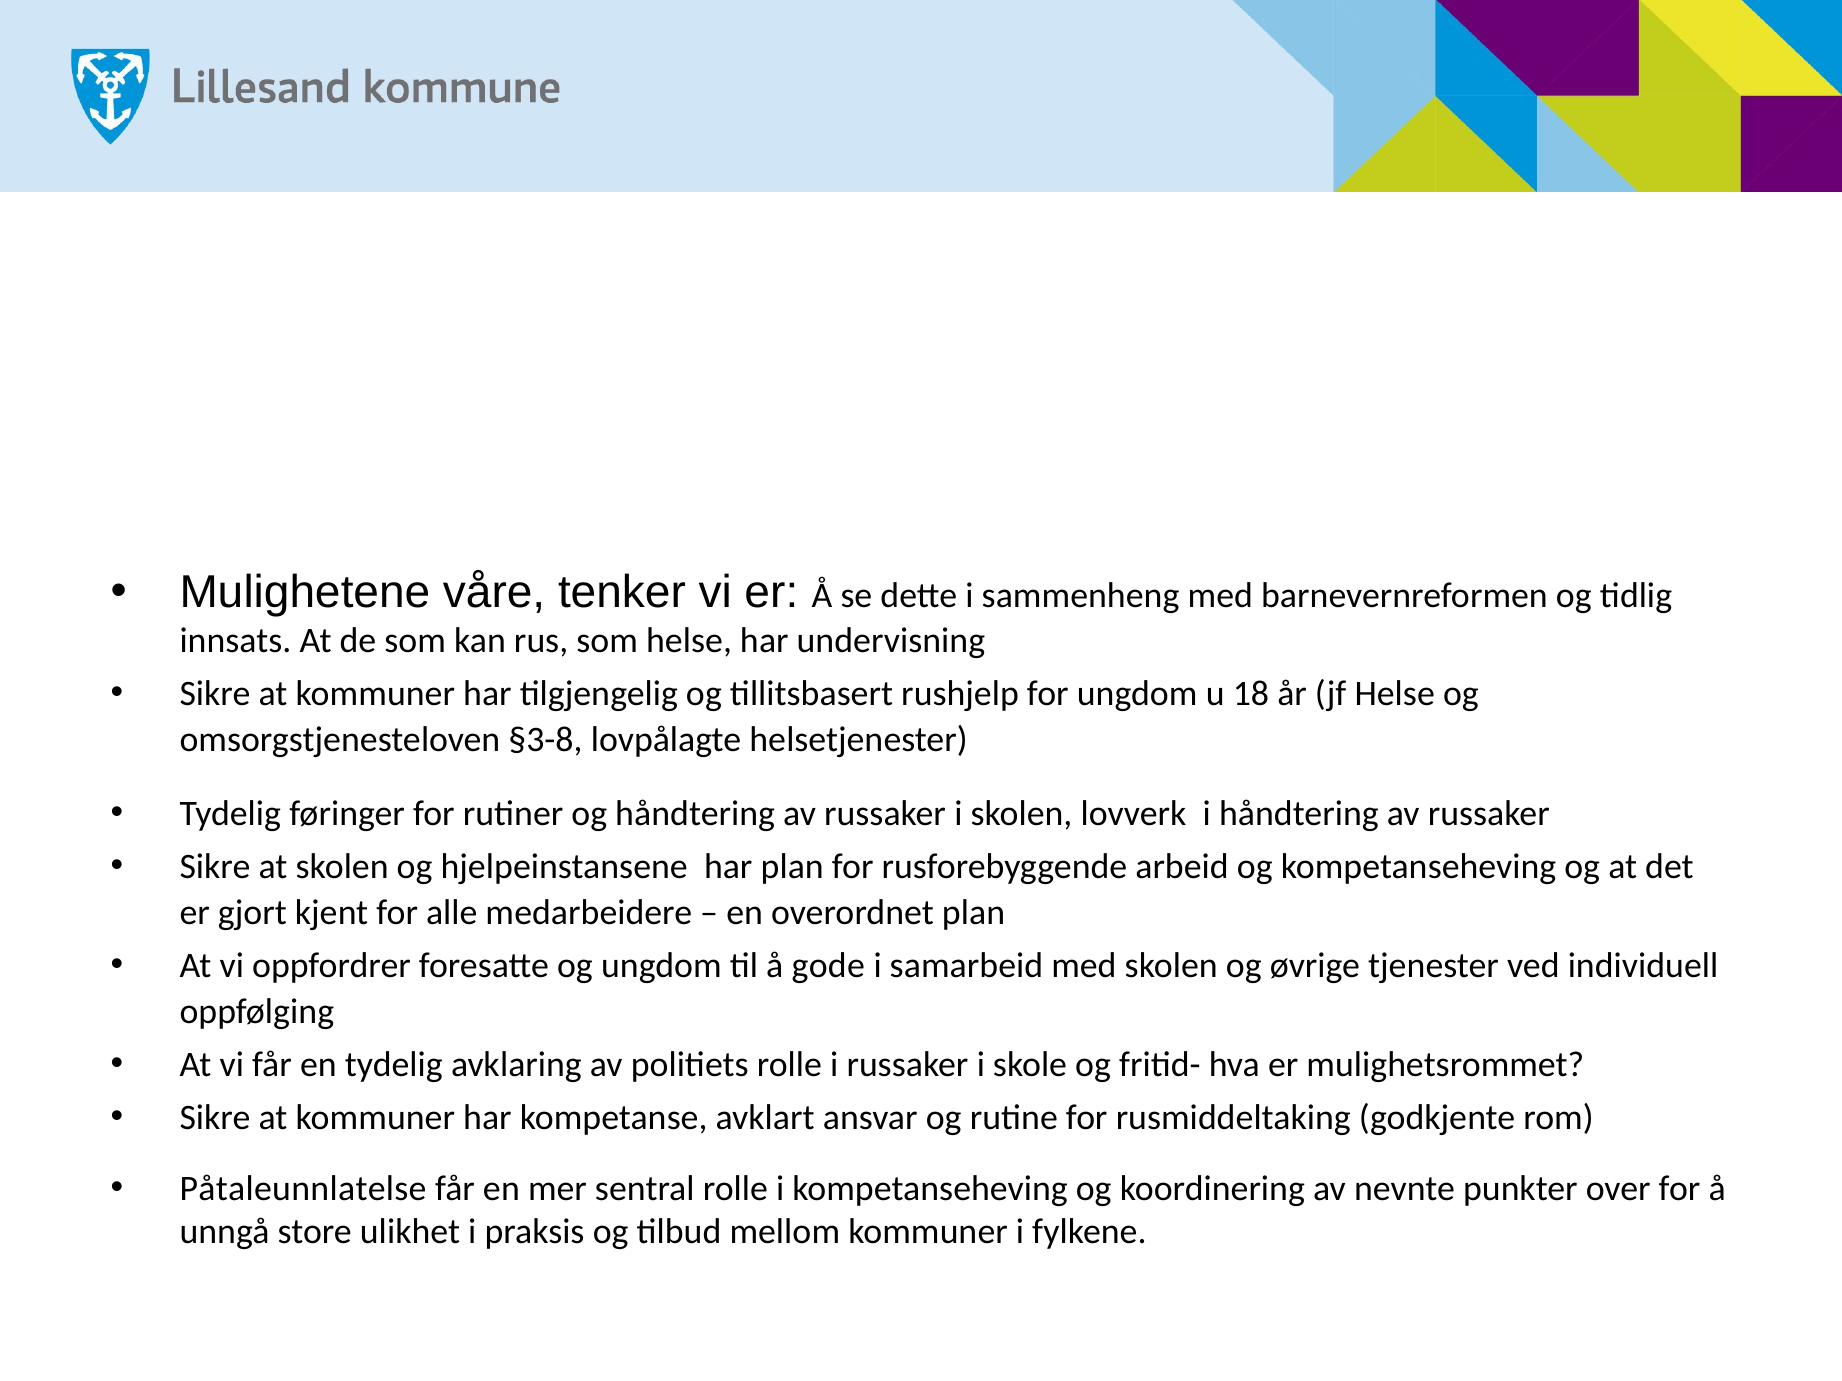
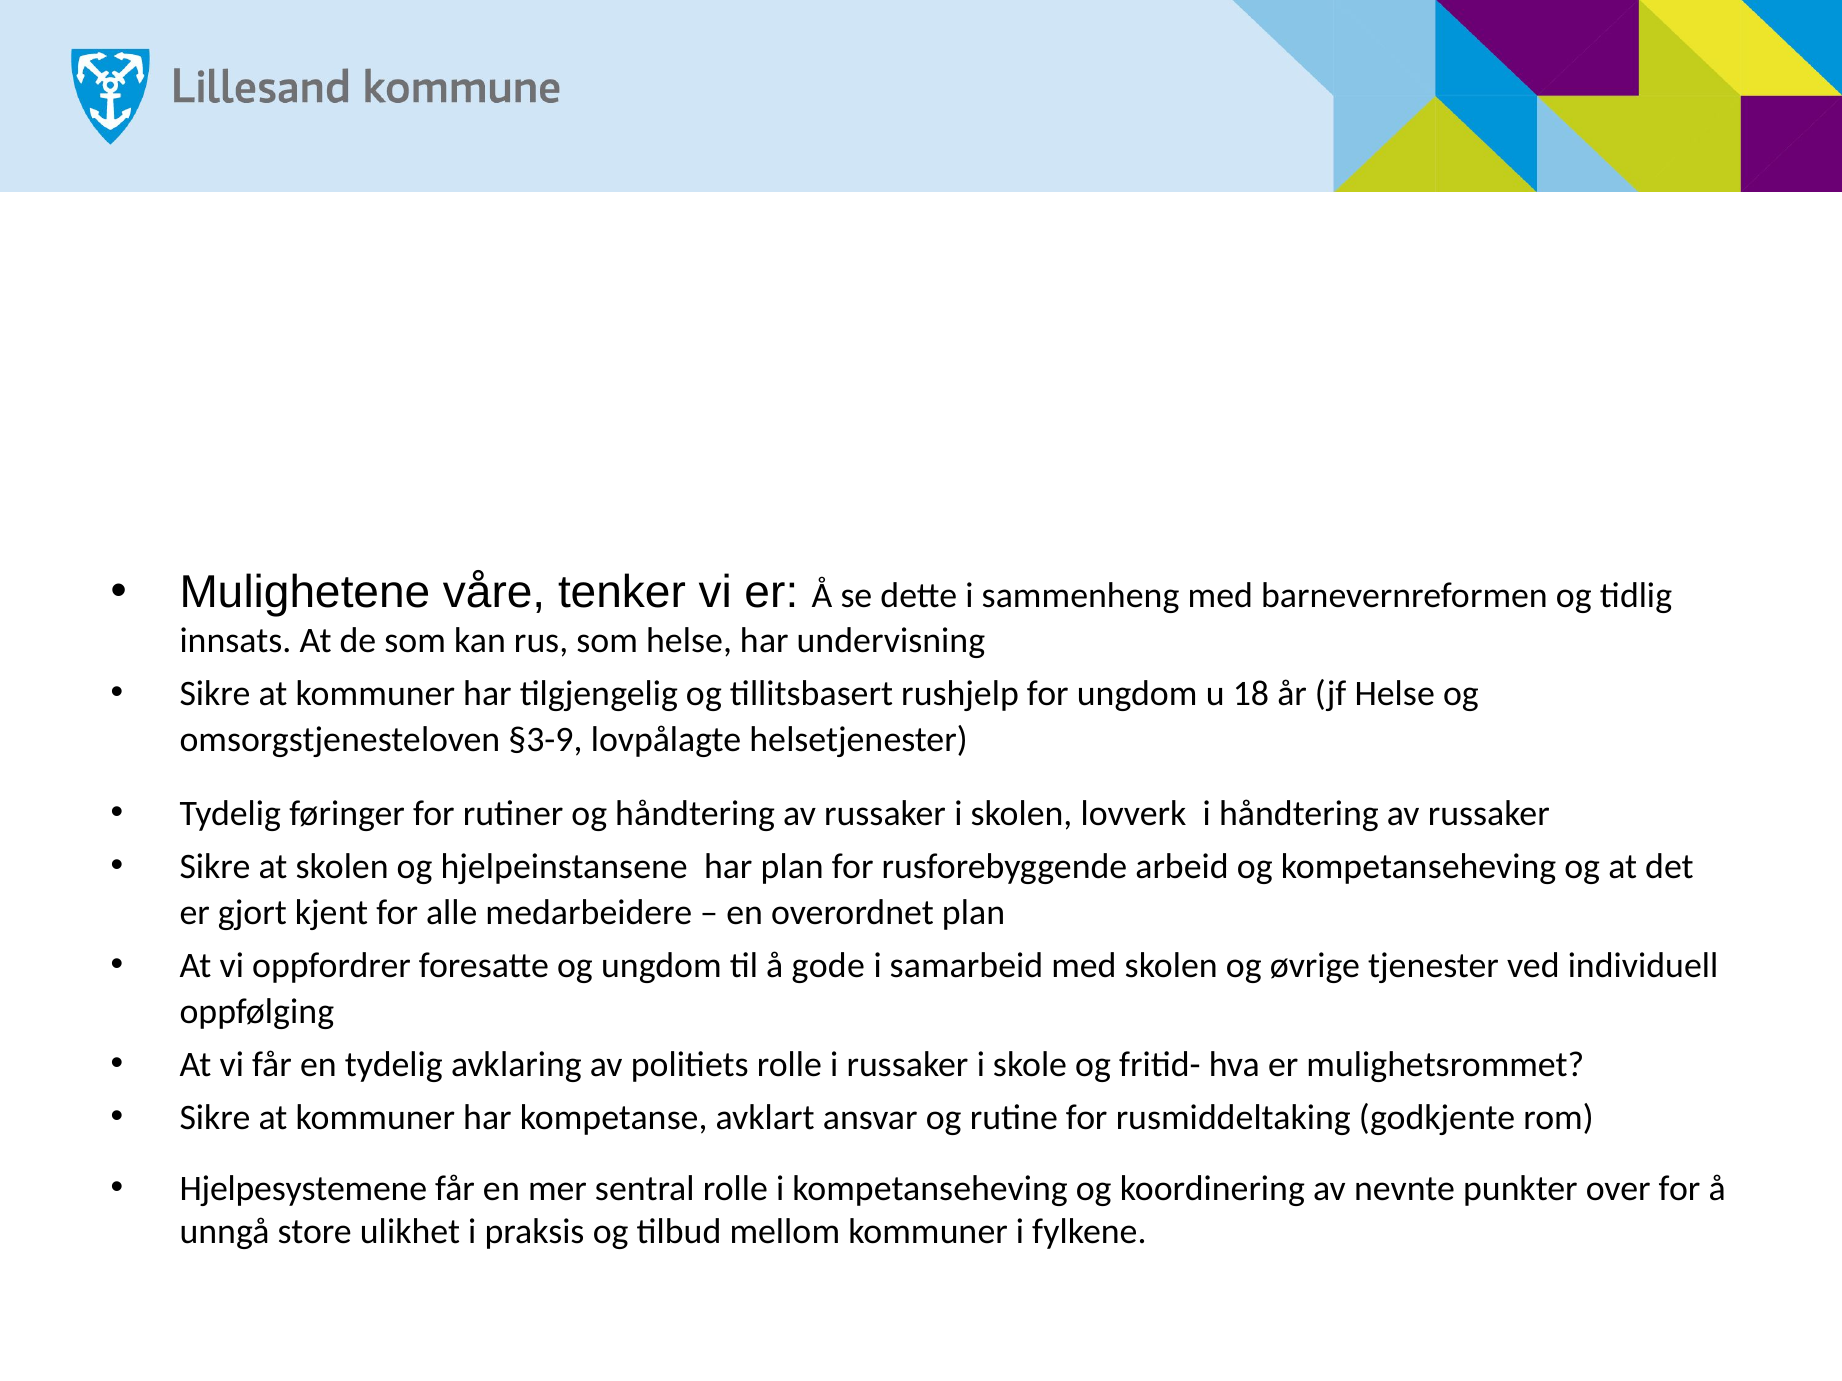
§3-8: §3-8 -> §3-9 (545, 740)
Påtaleunnlatelse: Påtaleunnlatelse -> Hjelpesystemene (303, 1189)
